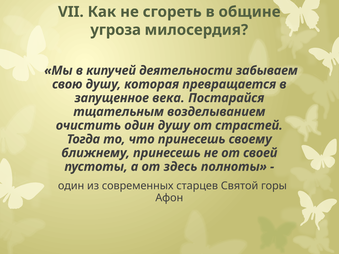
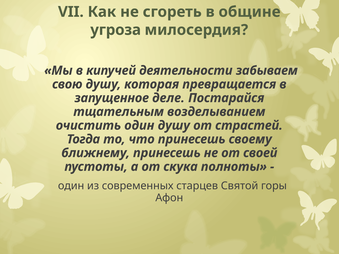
века: века -> деле (168, 98)
здесь: здесь -> скука (181, 167)
